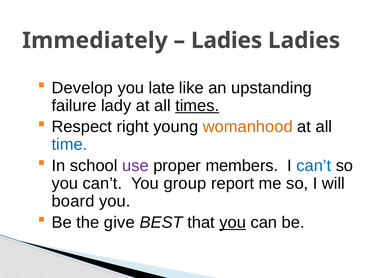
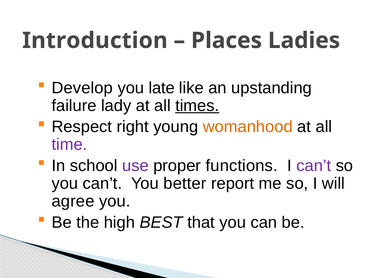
Immediately: Immediately -> Introduction (95, 41)
Ladies: Ladies -> Places (226, 41)
time colour: blue -> purple (69, 145)
members: members -> functions (242, 166)
can’t colour: blue -> purple (314, 166)
group: group -> better (185, 184)
board: board -> agree (73, 201)
give: give -> high (119, 223)
you underline: present -> none (233, 223)
